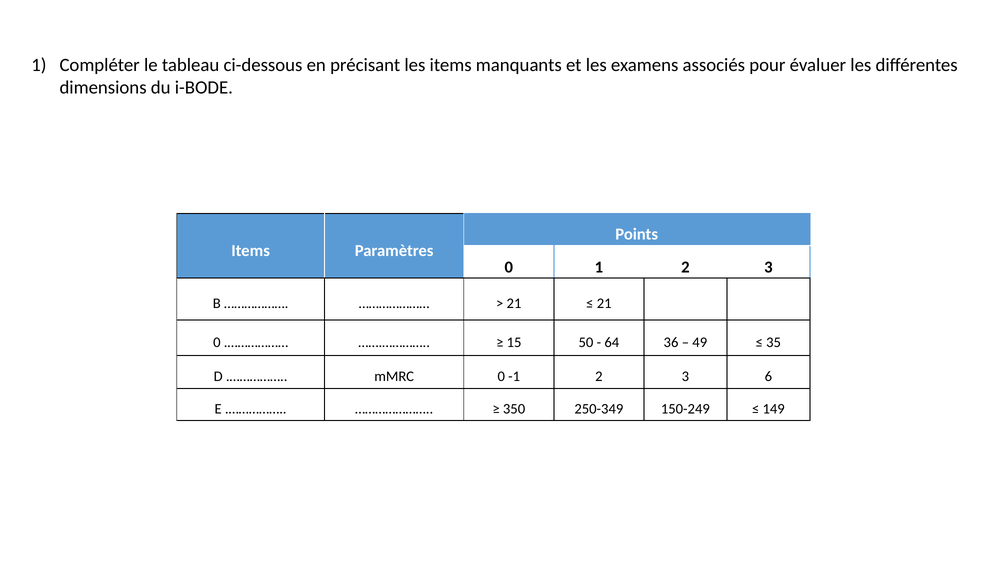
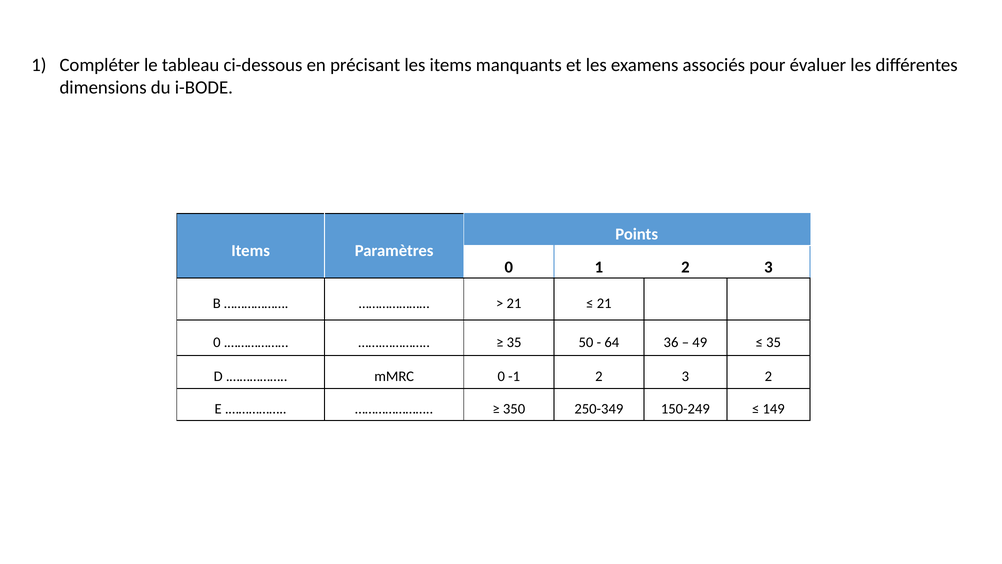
15: 15 -> 35 (514, 342)
3 6: 6 -> 2 (768, 376)
